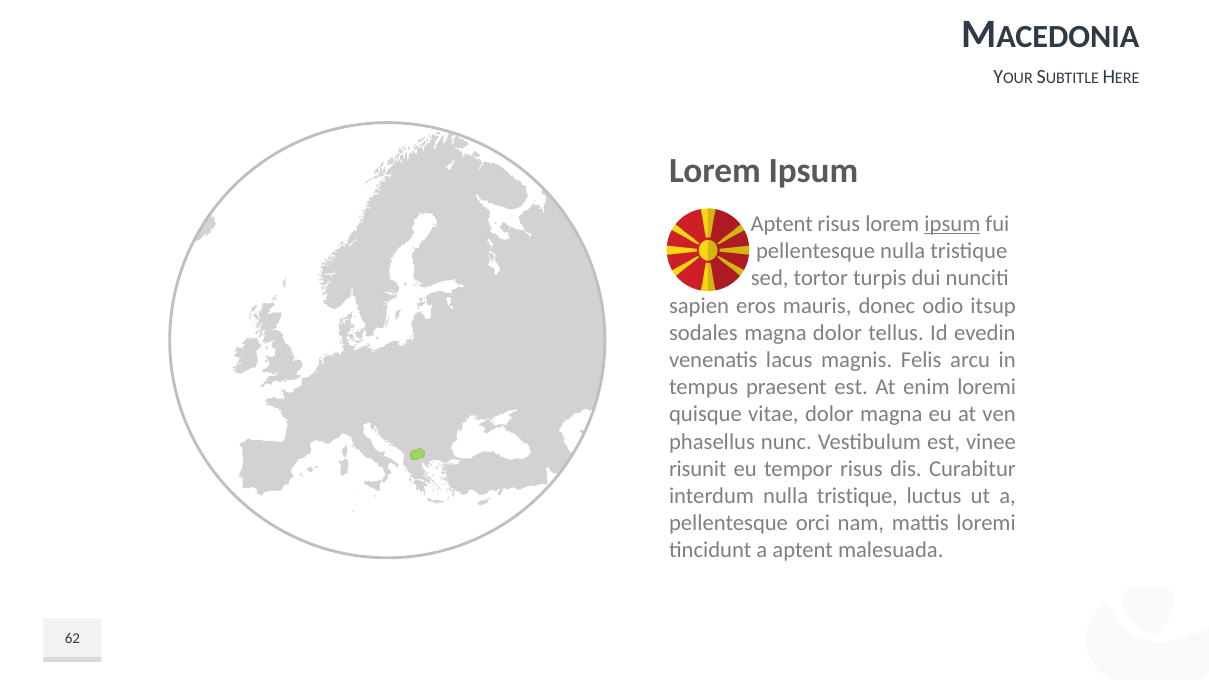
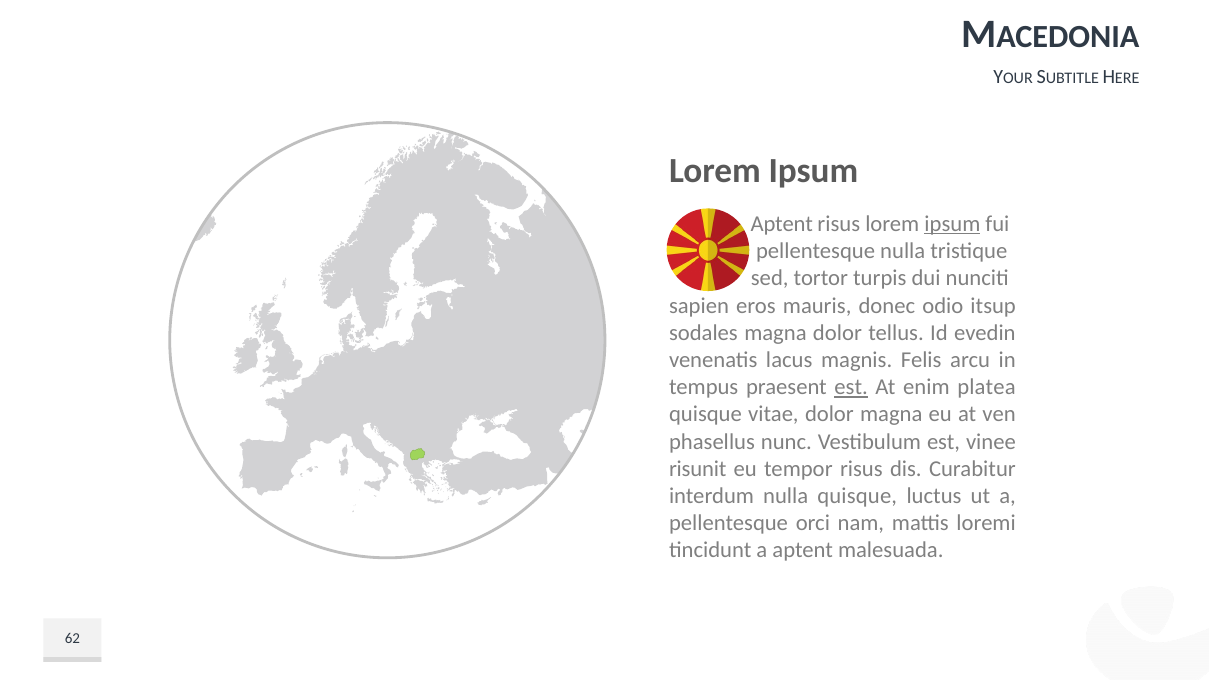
est underline: none -> present (851, 387)
enim loremi: loremi -> platea (986, 387)
interdum nulla tristique: tristique -> quisque (857, 496)
